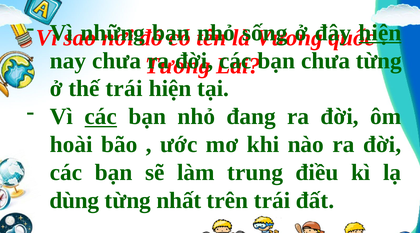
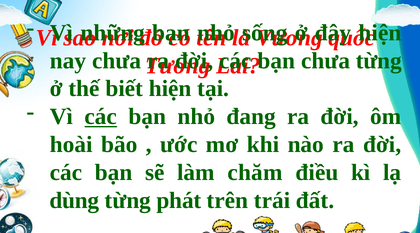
hiện underline: present -> none (380, 33)
thế trái: trái -> biết (124, 89)
trung: trung -> chăm (255, 173)
nhất: nhất -> phát (179, 201)
